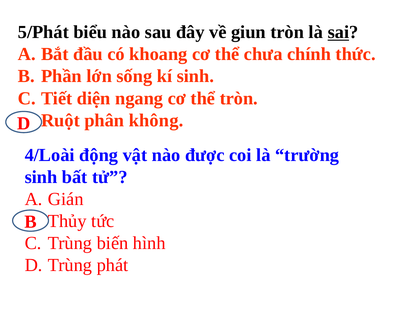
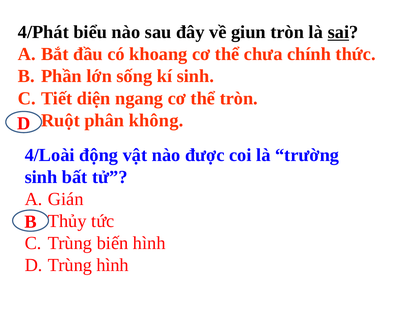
5/Phát: 5/Phát -> 4/Phát (43, 32)
Trùng phát: phát -> hình (113, 265)
